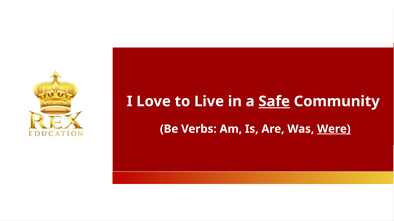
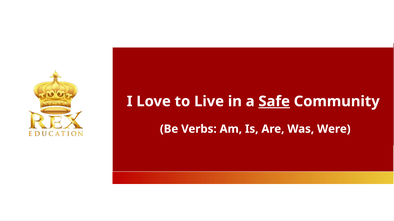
Were underline: present -> none (334, 129)
